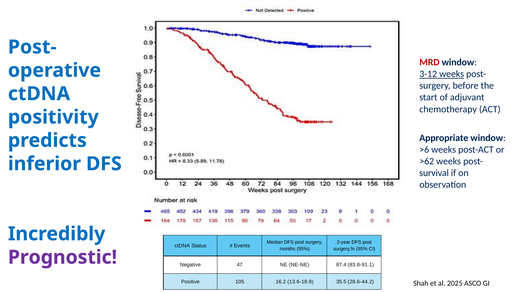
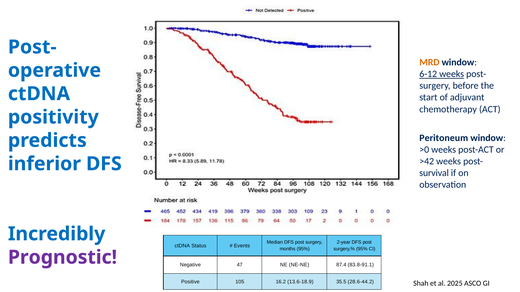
MRD colour: red -> orange (429, 63)
3-12: 3-12 -> 6-12 (428, 74)
Appropriate: Appropriate -> Peritoneum (444, 138)
>6: >6 -> >0 (424, 150)
>62: >62 -> >42 (427, 162)
